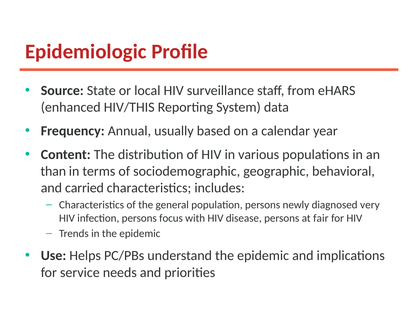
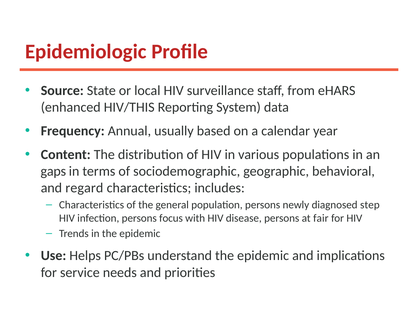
than: than -> gaps (53, 172)
carried: carried -> regard (84, 188)
very: very -> step (370, 205)
